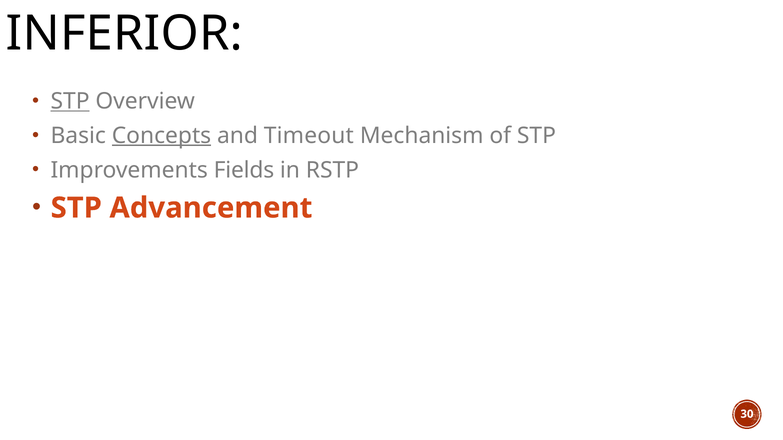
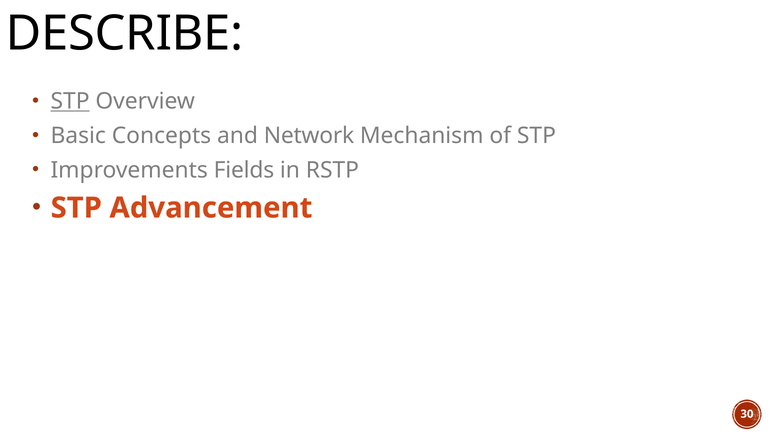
INFERIOR: INFERIOR -> DESCRIBE (125, 34)
Concepts underline: present -> none (162, 136)
Timeout: Timeout -> Network (309, 136)
